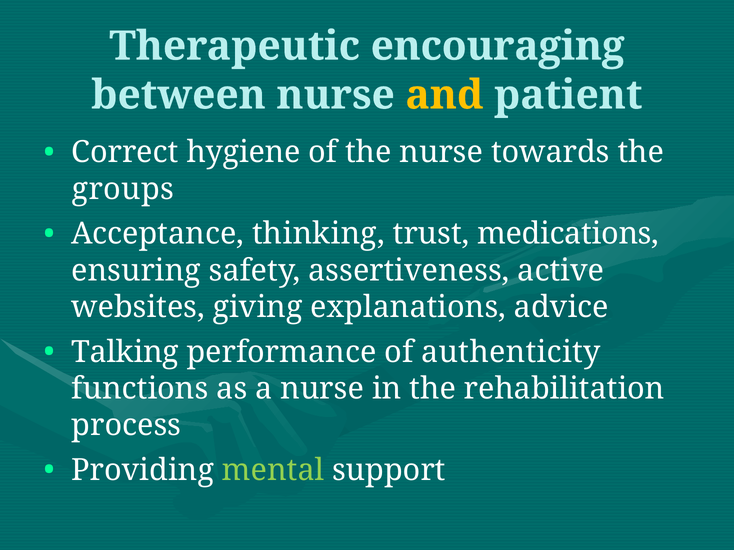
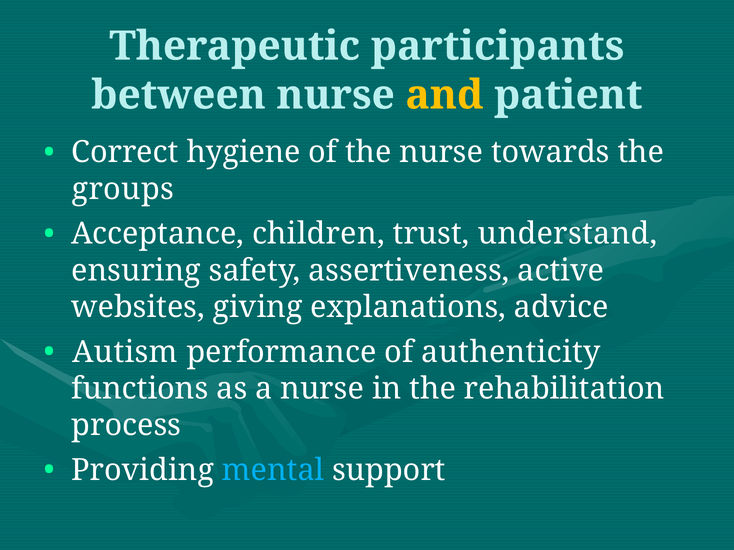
encouraging: encouraging -> participants (497, 46)
thinking: thinking -> children (318, 234)
medications: medications -> understand (568, 234)
Talking: Talking -> Autism (125, 352)
mental colour: light green -> light blue (273, 471)
